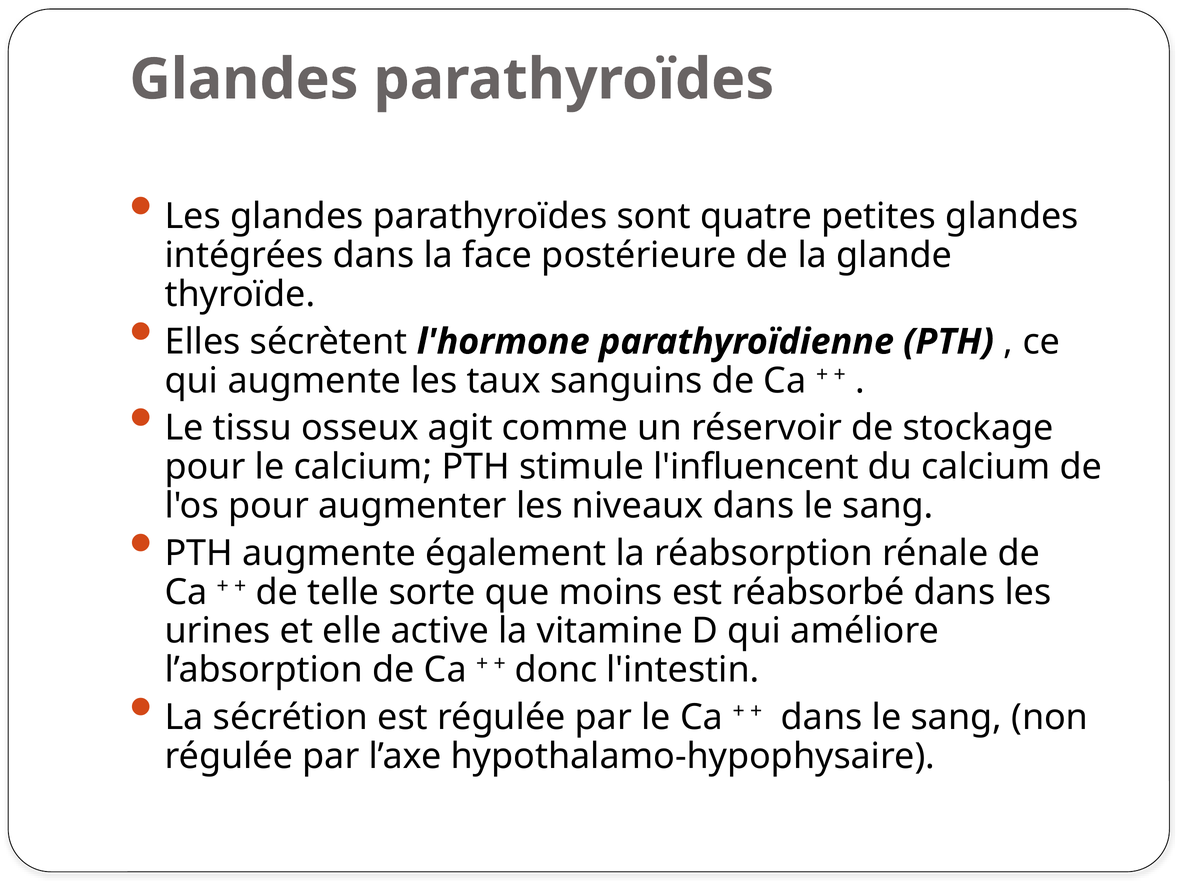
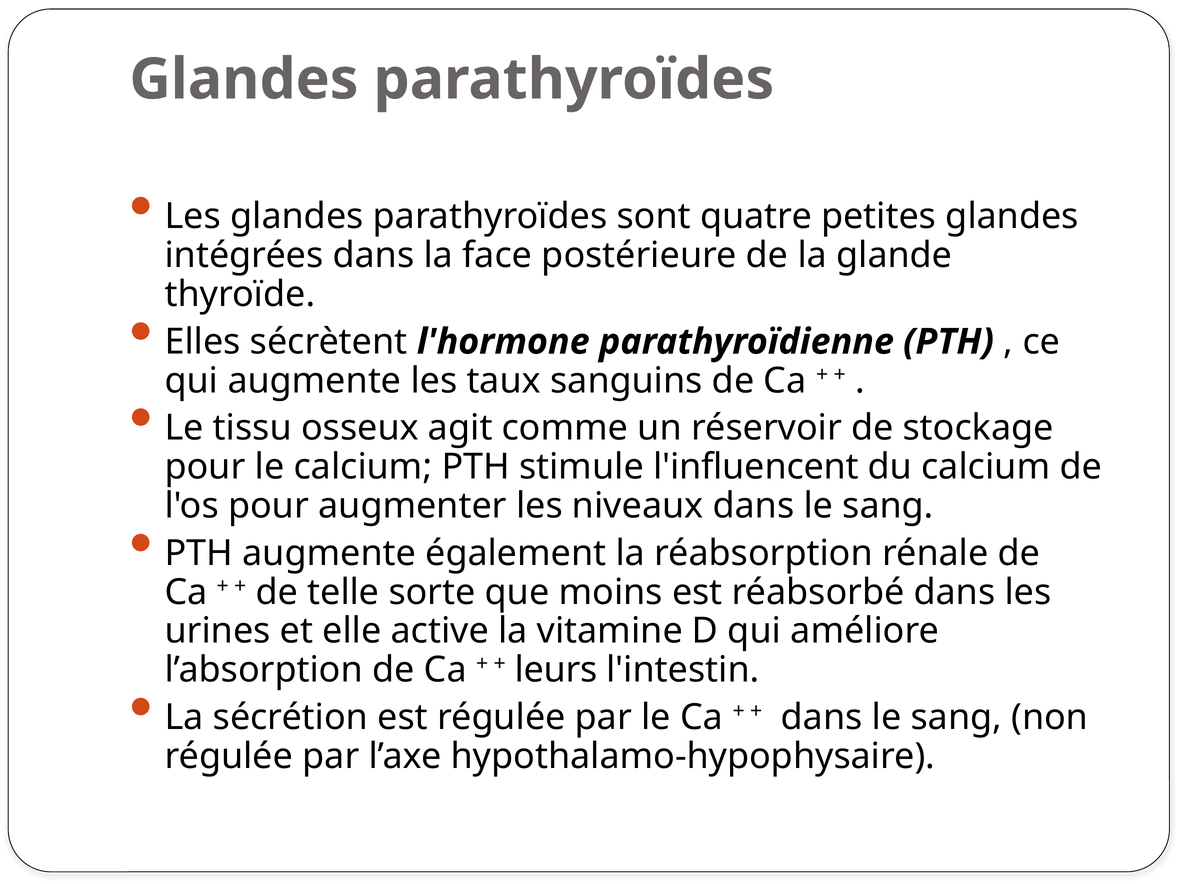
donc: donc -> leurs (556, 670)
